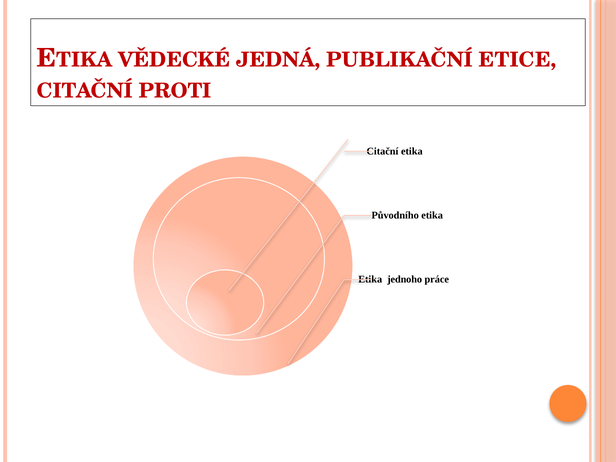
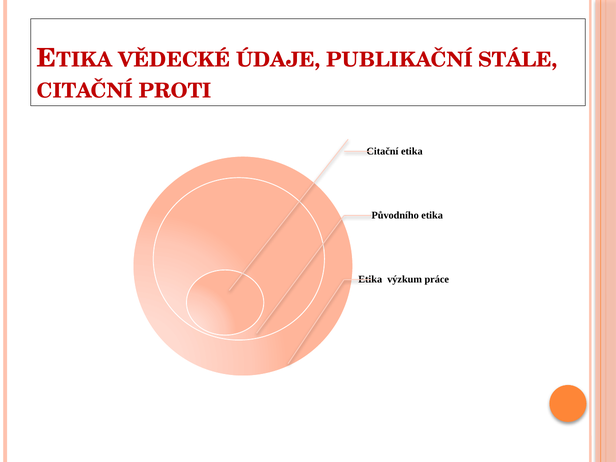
JEDNÁ: JEDNÁ -> ÚDAJE (278, 60)
ETICE: ETICE -> STÁLE (518, 60)
jednoho: jednoho -> výzkum (405, 280)
